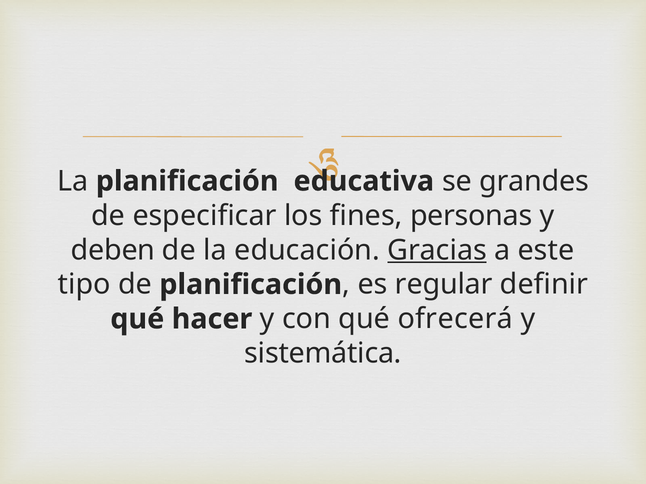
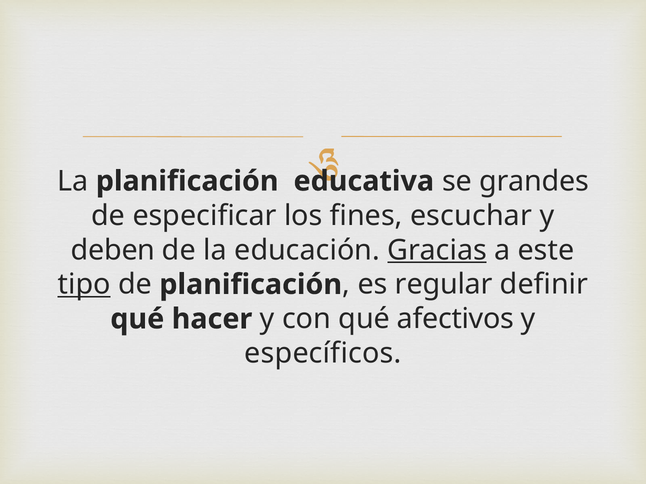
personas: personas -> escuchar (471, 216)
tipo underline: none -> present (84, 285)
ofrecerá: ofrecerá -> afectivos (456, 319)
sistemática: sistemática -> específicos (323, 354)
